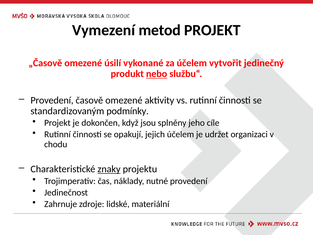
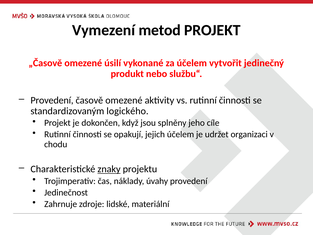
nebo underline: present -> none (157, 74)
podmínky: podmínky -> logického (128, 111)
nutné: nutné -> úvahy (157, 181)
